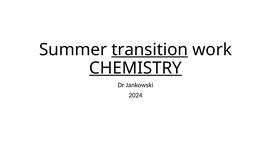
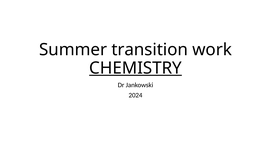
transition underline: present -> none (150, 49)
